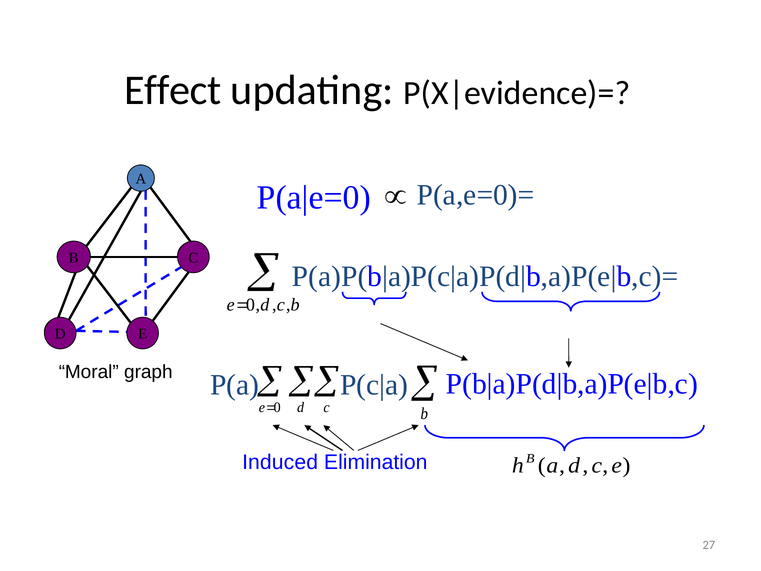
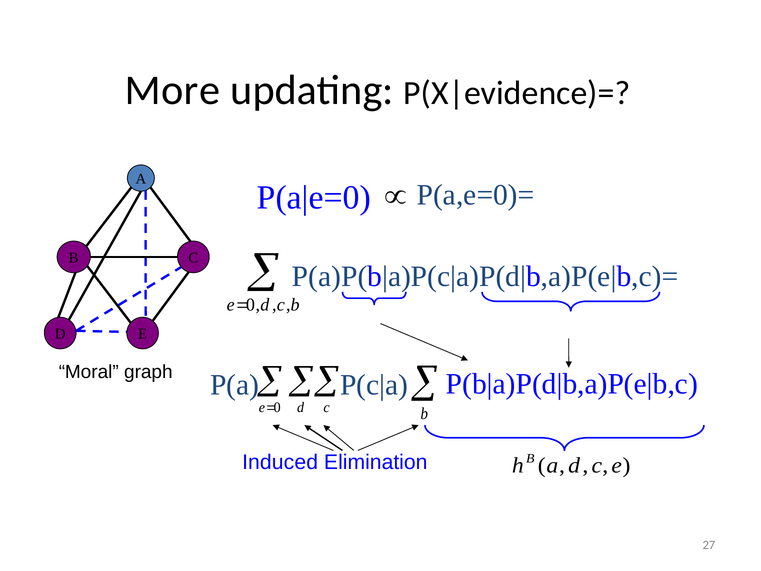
Effect: Effect -> More (172, 90)
